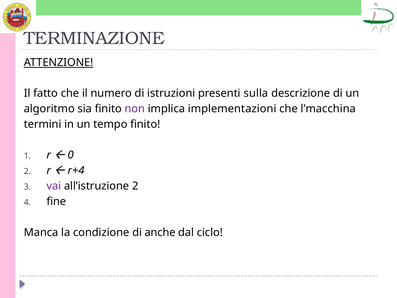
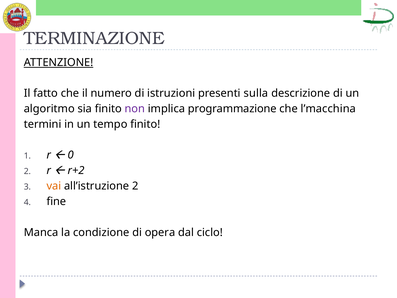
implementazioni: implementazioni -> programmazione (232, 109)
r+4: r+4 -> r+2 (76, 170)
vai colour: purple -> orange (54, 186)
anche: anche -> opera (160, 232)
